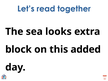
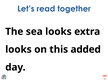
block: block -> looks (18, 49)
